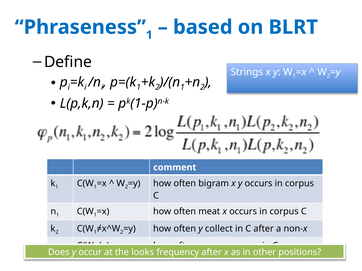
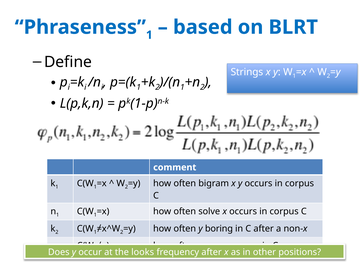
meat: meat -> solve (209, 212)
collect: collect -> boring (219, 229)
